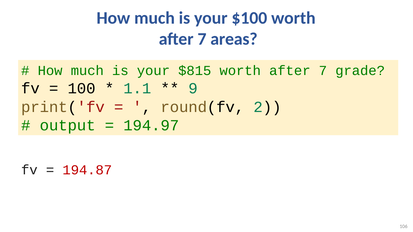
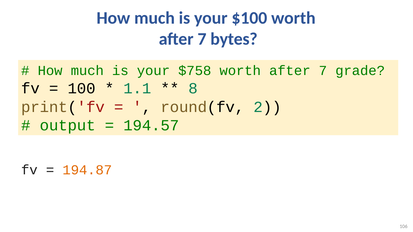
areas: areas -> bytes (234, 39)
$815: $815 -> $758 (195, 71)
9: 9 -> 8 (193, 88)
194.97: 194.97 -> 194.57 (151, 126)
194.87 colour: red -> orange (87, 170)
